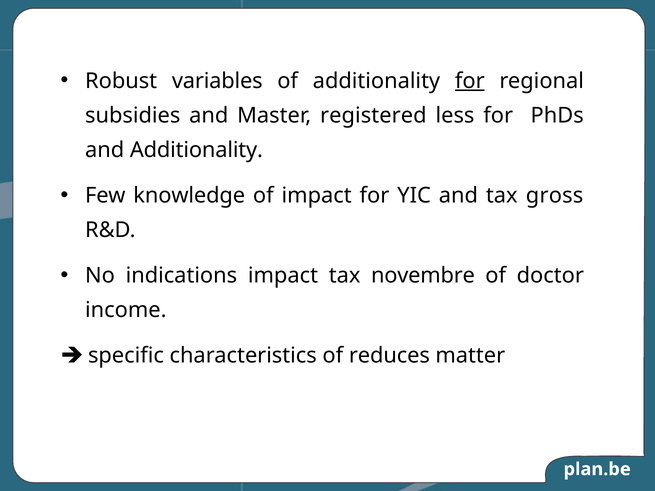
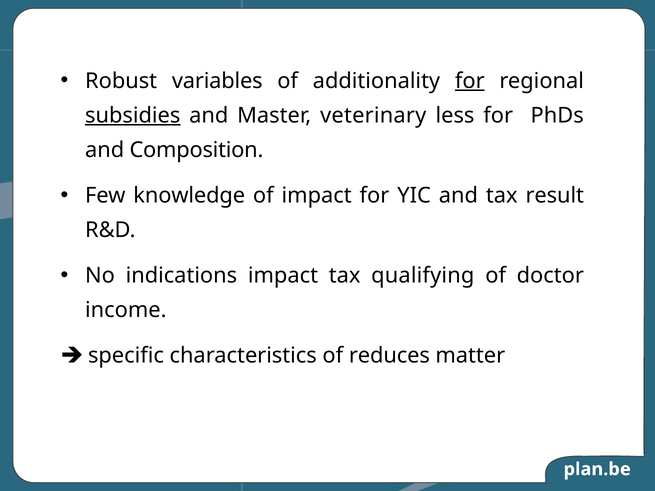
subsidies underline: none -> present (133, 116)
registered: registered -> veterinary (373, 116)
and Additionality: Additionality -> Composition (196, 150)
gross: gross -> result (555, 196)
novembre: novembre -> qualifying (423, 276)
